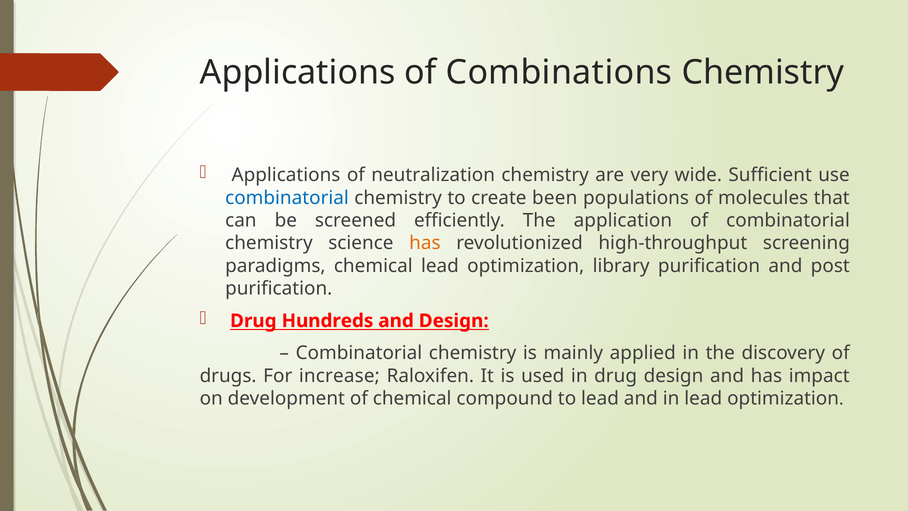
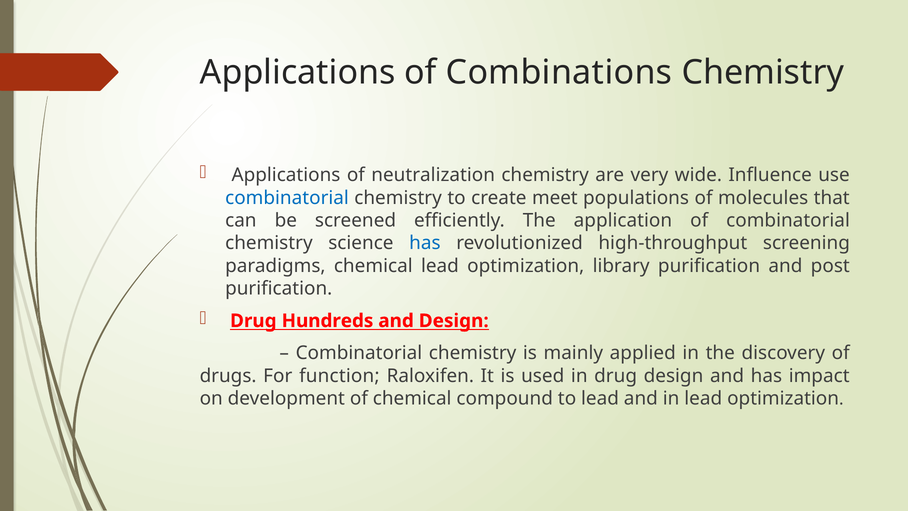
Sufficient: Sufficient -> Influence (770, 175)
been: been -> meet (555, 198)
has colour: orange -> blue (425, 243)
increase: increase -> function (339, 376)
